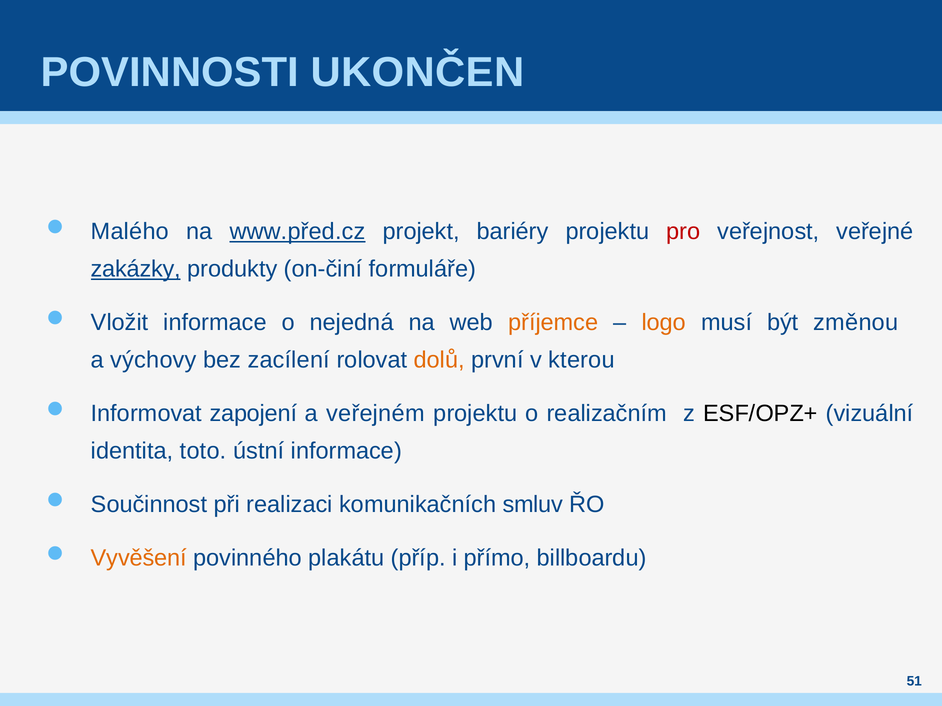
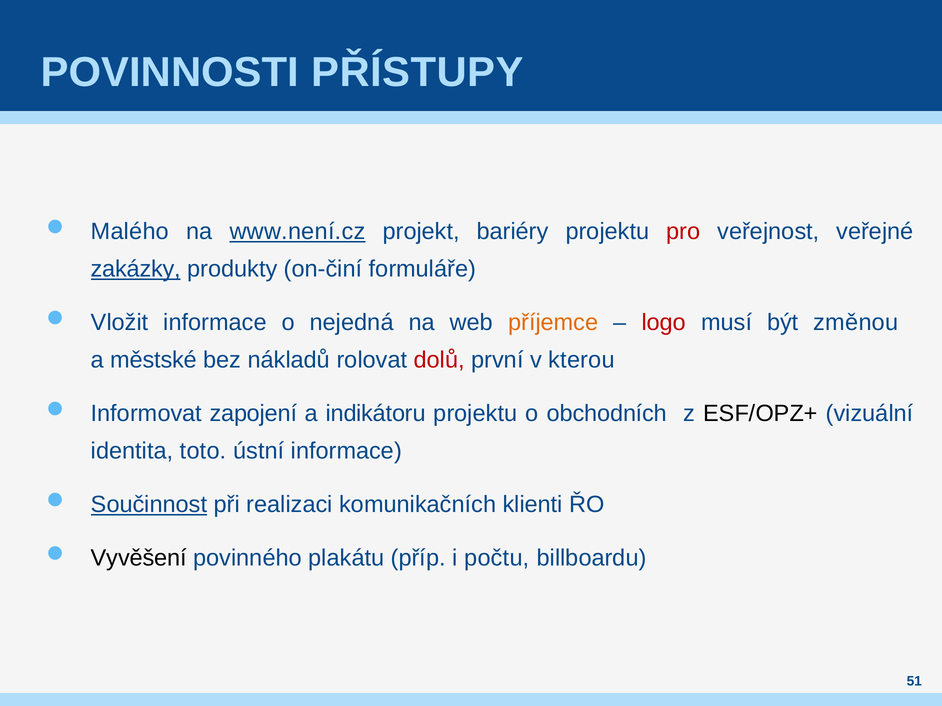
UKONČEN: UKONČEN -> PŘÍSTUPY (417, 72)
www.před.cz: www.před.cz -> www.není.cz (297, 232)
logo colour: orange -> red (664, 323)
výchovy: výchovy -> městské (154, 360)
zacílení: zacílení -> nákladů (289, 360)
dolů colour: orange -> red (439, 360)
veřejném: veřejném -> indikátoru (376, 414)
realizačním: realizačním -> obchodních (607, 414)
Součinnost underline: none -> present (149, 505)
smluv: smluv -> klienti (533, 505)
Vyvěšení colour: orange -> black (139, 558)
přímo: přímo -> počtu (497, 558)
